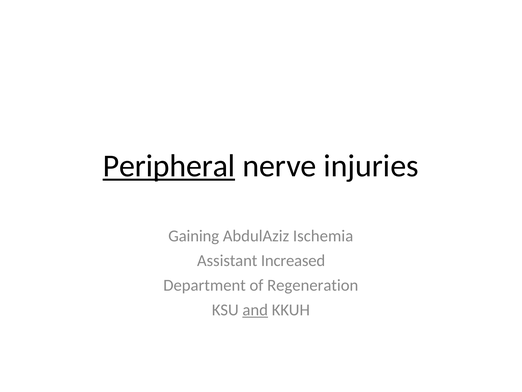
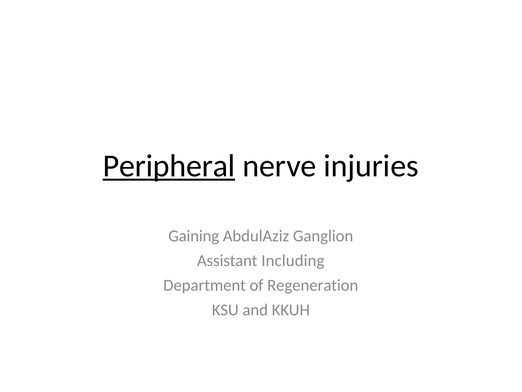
Ischemia: Ischemia -> Ganglion (323, 236)
Increased: Increased -> Including (293, 260)
and underline: present -> none (255, 310)
